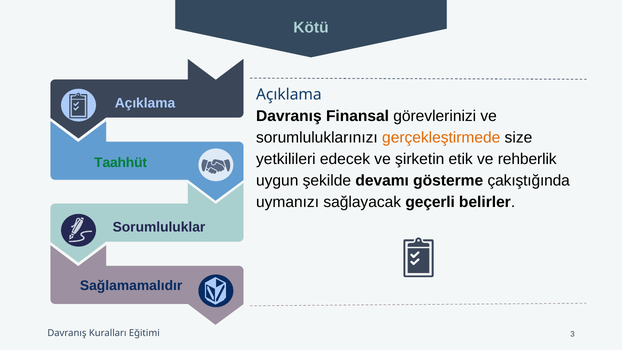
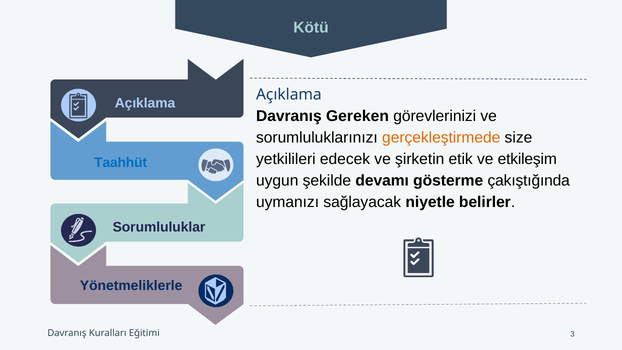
Finansal: Finansal -> Gereken (357, 116)
rehberlik: rehberlik -> etkileşim (527, 159)
Taahhüt colour: green -> blue (121, 162)
geçerli: geçerli -> niyetle (430, 202)
Sağlamamalıdır: Sağlamamalıdır -> Yönetmeliklerle (131, 286)
